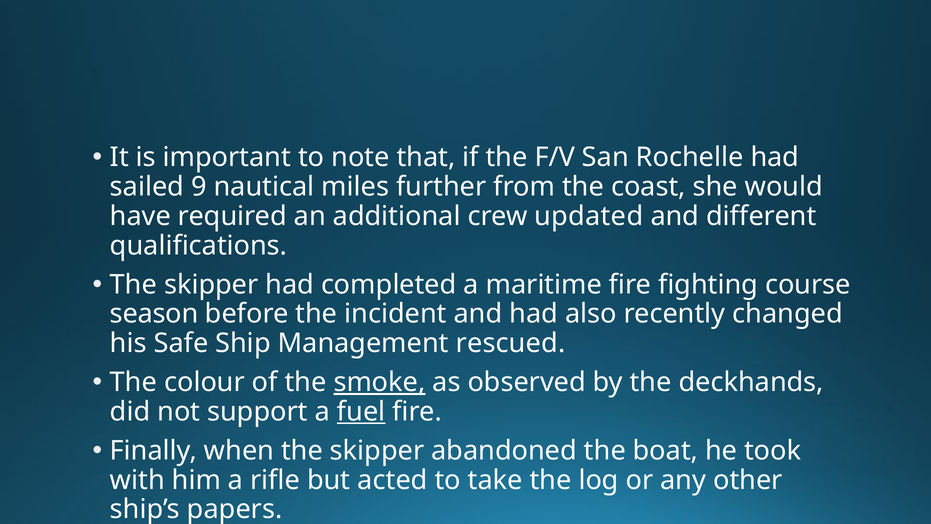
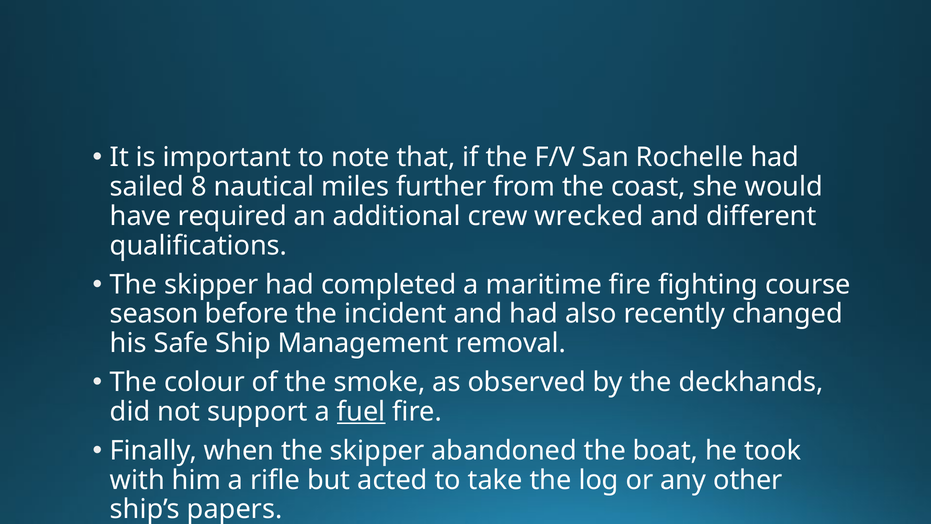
9: 9 -> 8 (199, 187)
updated: updated -> wrecked (589, 216)
rescued: rescued -> removal (511, 343)
smoke underline: present -> none (379, 382)
